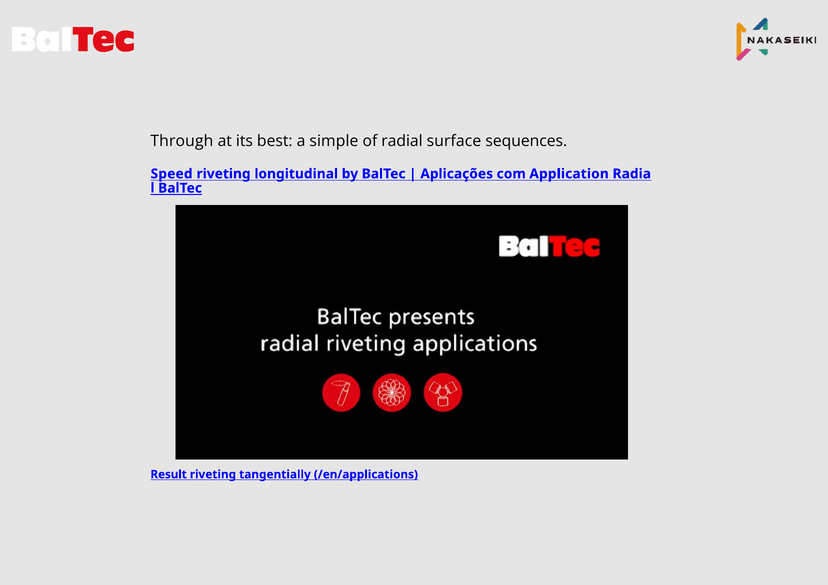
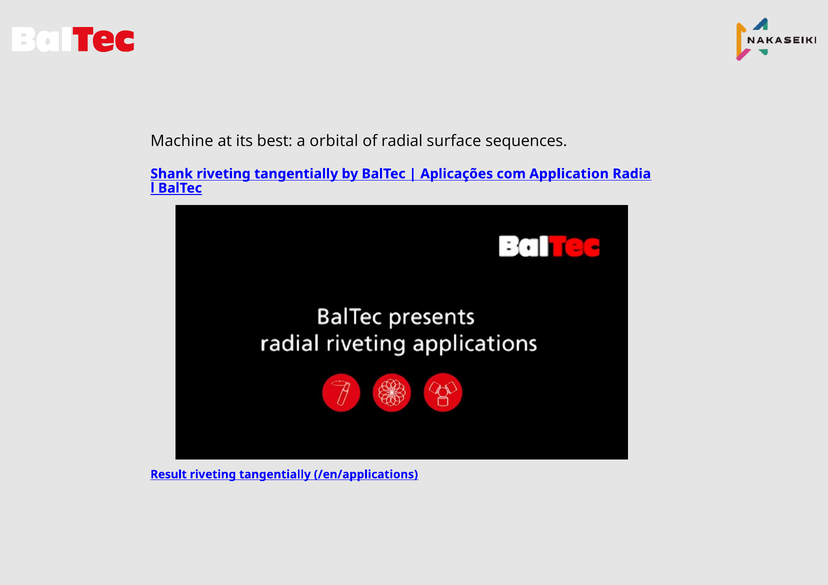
Through: Through -> Machine (182, 141)
simple: simple -> orbital (334, 141)
Speed: Speed -> Shank (172, 174)
longitudinal: longitudinal -> tangentially (296, 174)
